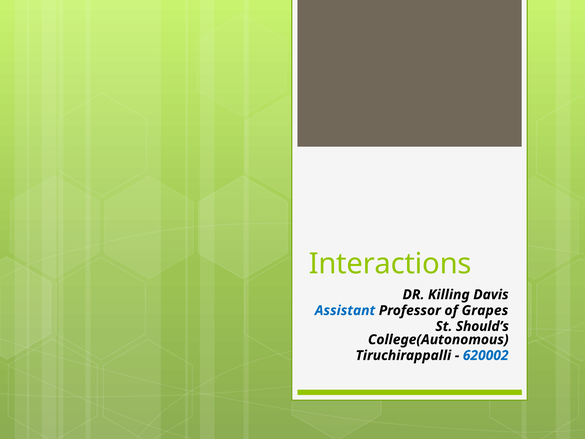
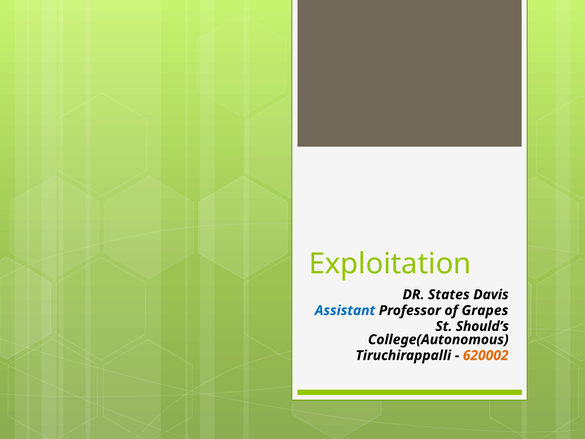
Interactions: Interactions -> Exploitation (390, 264)
Killing: Killing -> States (449, 294)
620002 colour: blue -> orange (486, 355)
